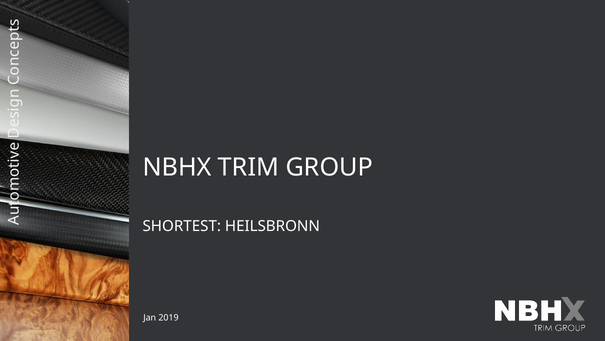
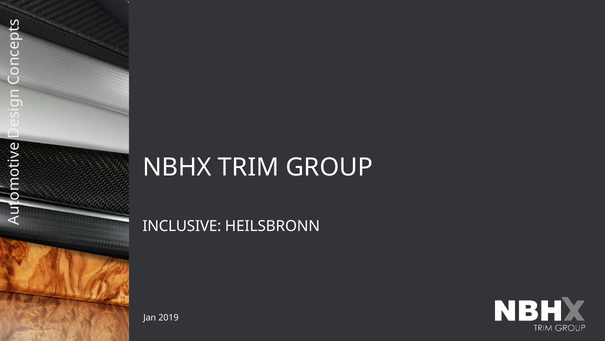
SHORTEST: SHORTEST -> INCLUSIVE (182, 226)
